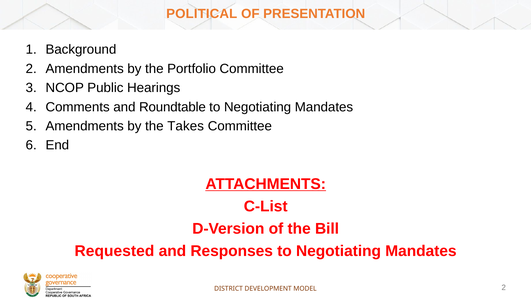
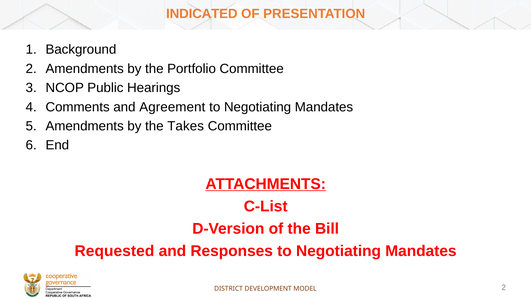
POLITICAL: POLITICAL -> INDICATED (202, 14)
Roundtable: Roundtable -> Agreement (172, 107)
